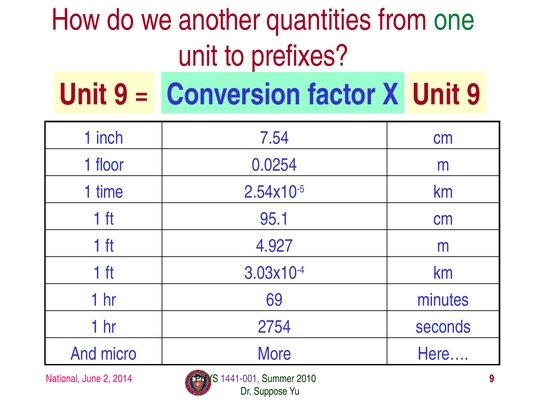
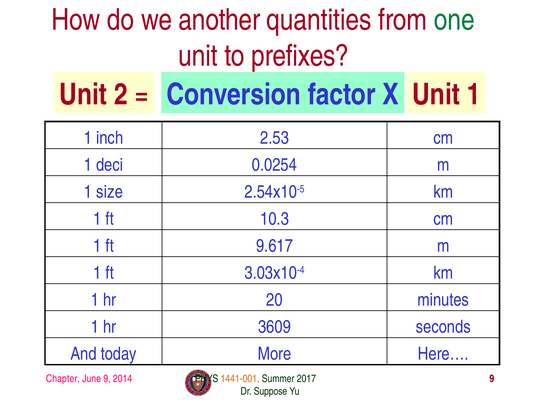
9: 9 -> 2 (121, 95)
9: 9 -> 1 (474, 95)
7.54: 7.54 -> 2.53 (275, 138)
floor: floor -> deci (110, 165)
time: time -> size (110, 192)
95.1: 95.1 -> 10.3 (275, 219)
4.927: 4.927 -> 9.617 (275, 246)
69: 69 -> 20 (275, 300)
2754: 2754 -> 3609 (275, 327)
micro: micro -> today (119, 354)
National: National -> Chapter (63, 379)
June 2: 2 -> 9 (107, 379)
1441-001 colour: purple -> orange (240, 379)
2010: 2010 -> 2017 (306, 379)
